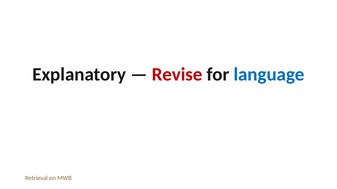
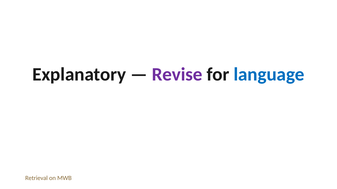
Revise colour: red -> purple (177, 75)
